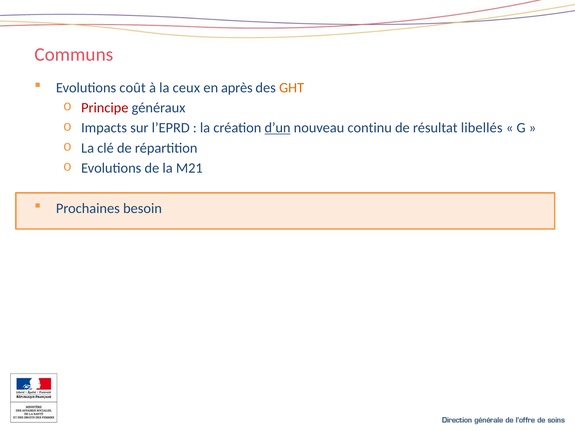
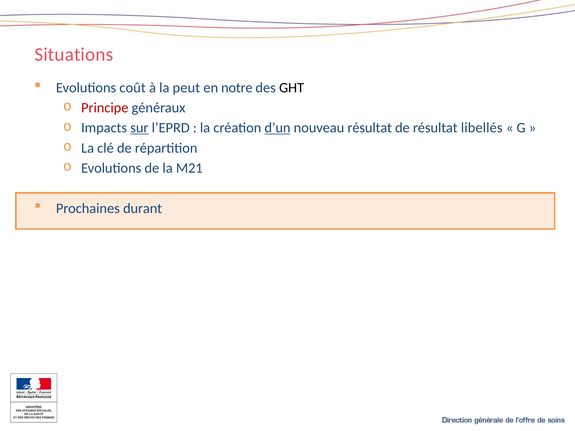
Communs: Communs -> Situations (74, 55)
ceux: ceux -> peut (186, 88)
après: après -> notre (237, 88)
GHT colour: orange -> black (292, 88)
sur underline: none -> present (139, 128)
nouveau continu: continu -> résultat (370, 128)
besoin: besoin -> durant (143, 208)
